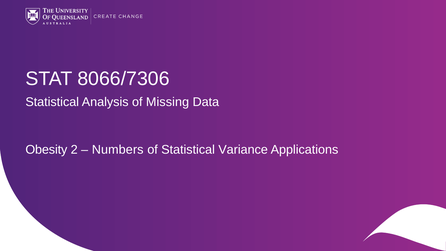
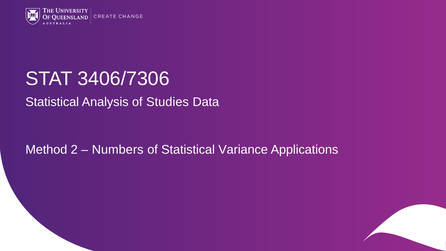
8066/7306: 8066/7306 -> 3406/7306 (124, 79)
Missing: Missing -> Studies (168, 102)
Obesity: Obesity -> Method (46, 150)
